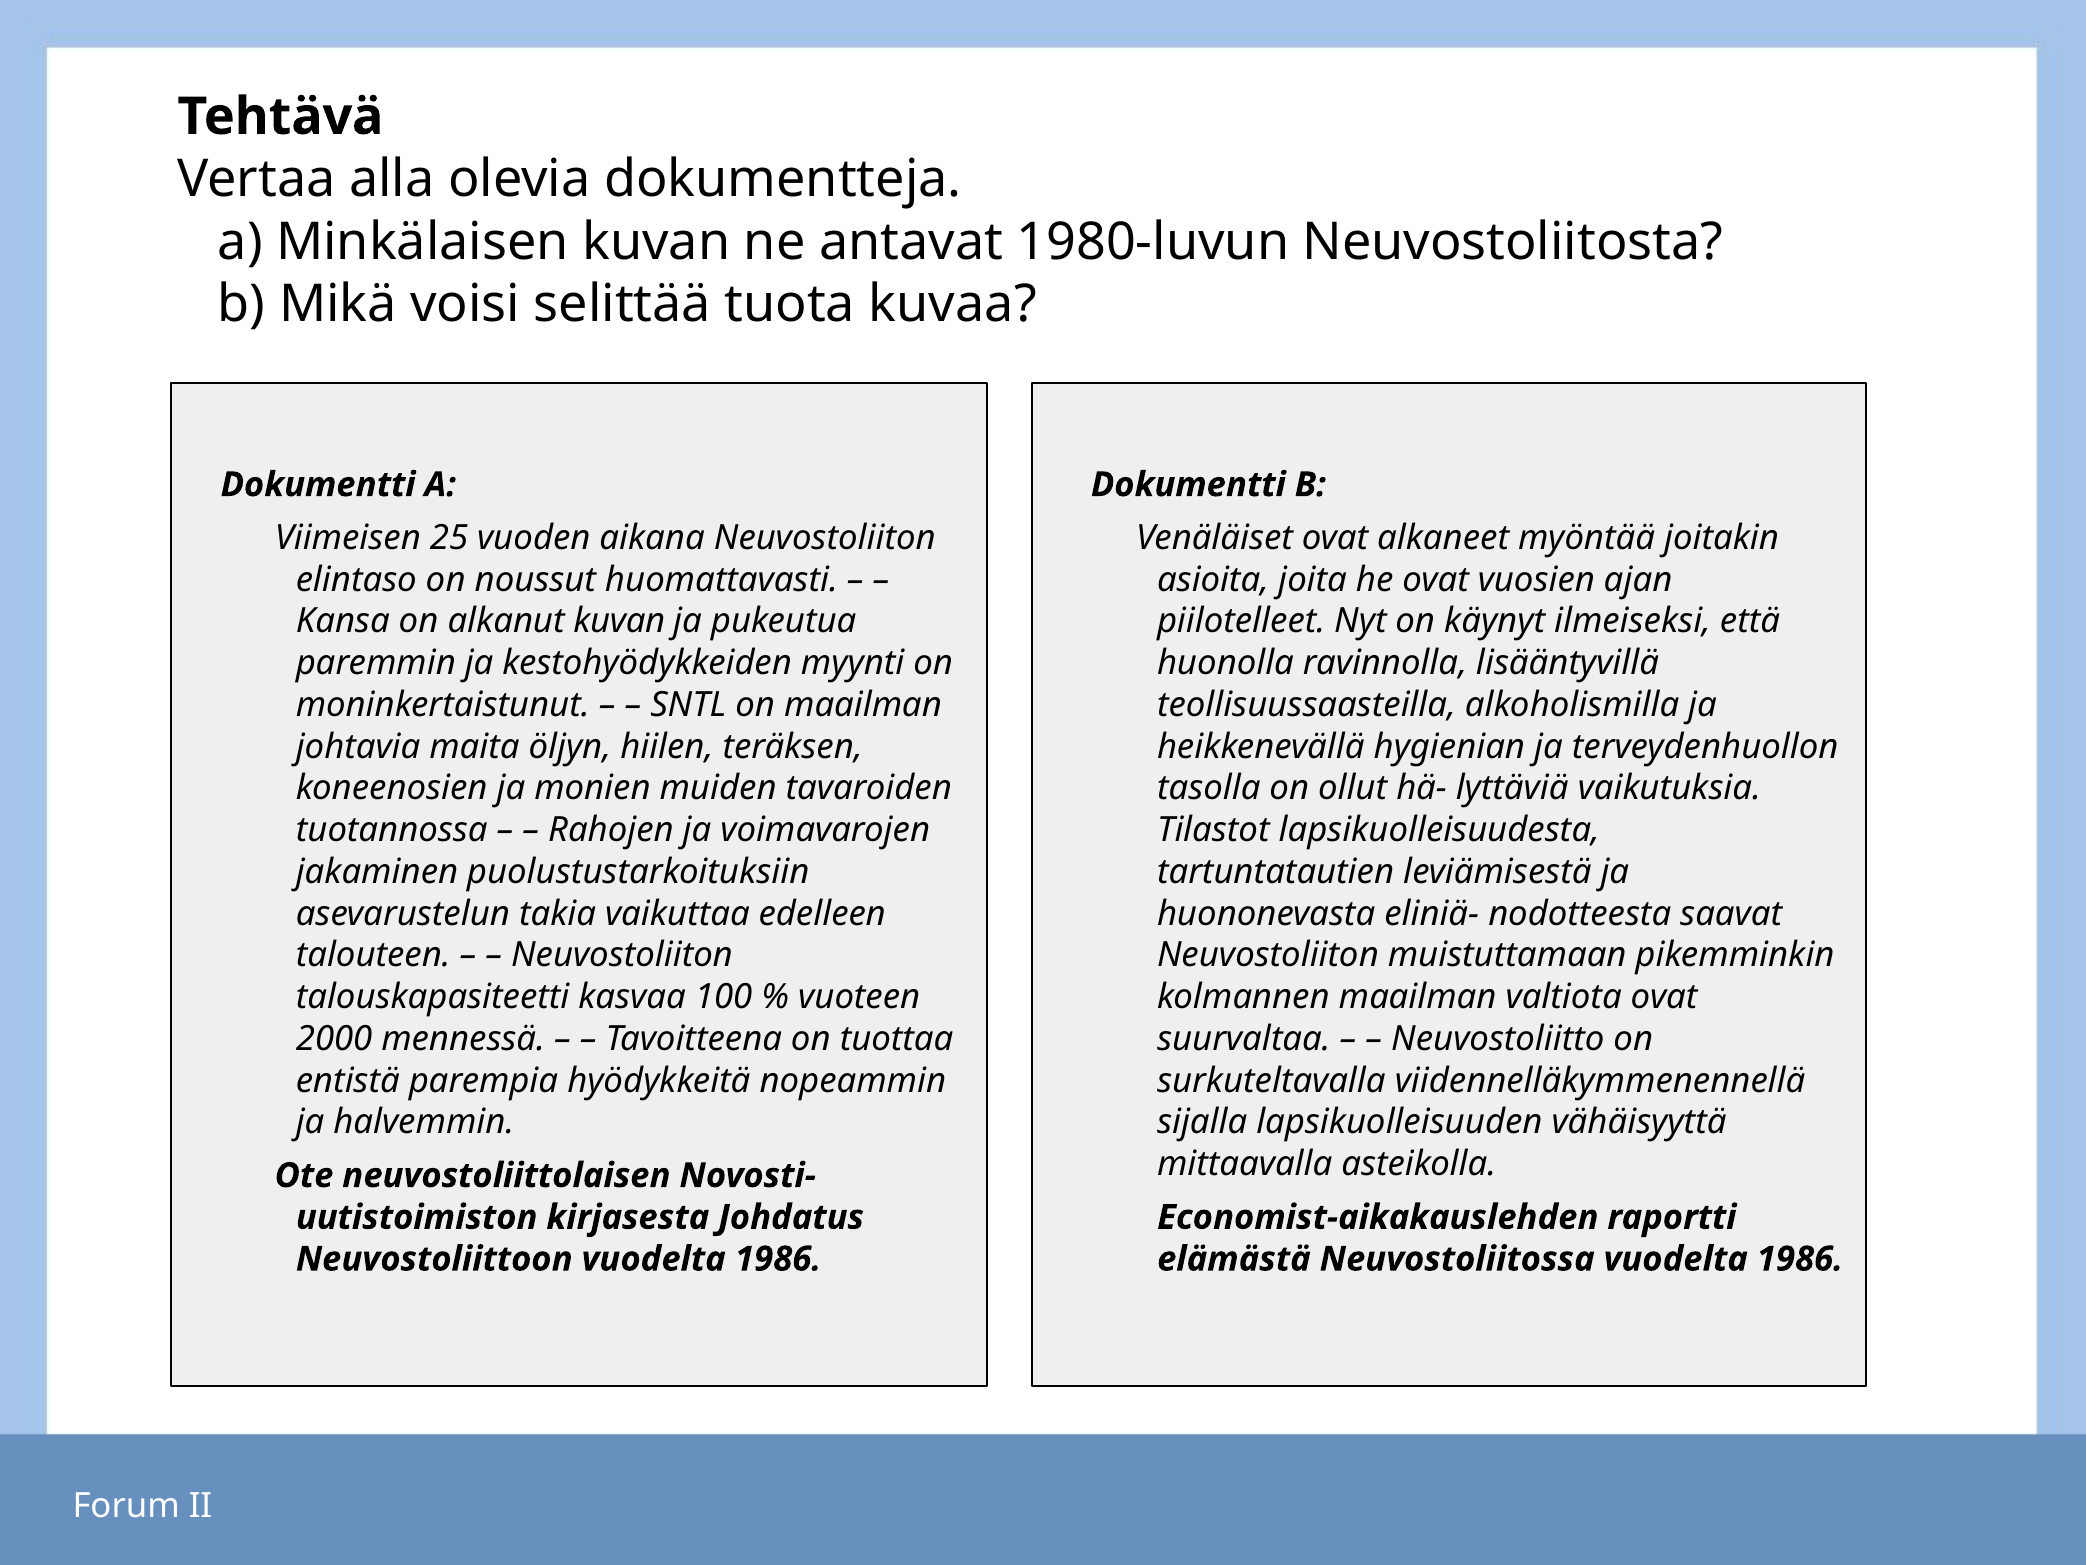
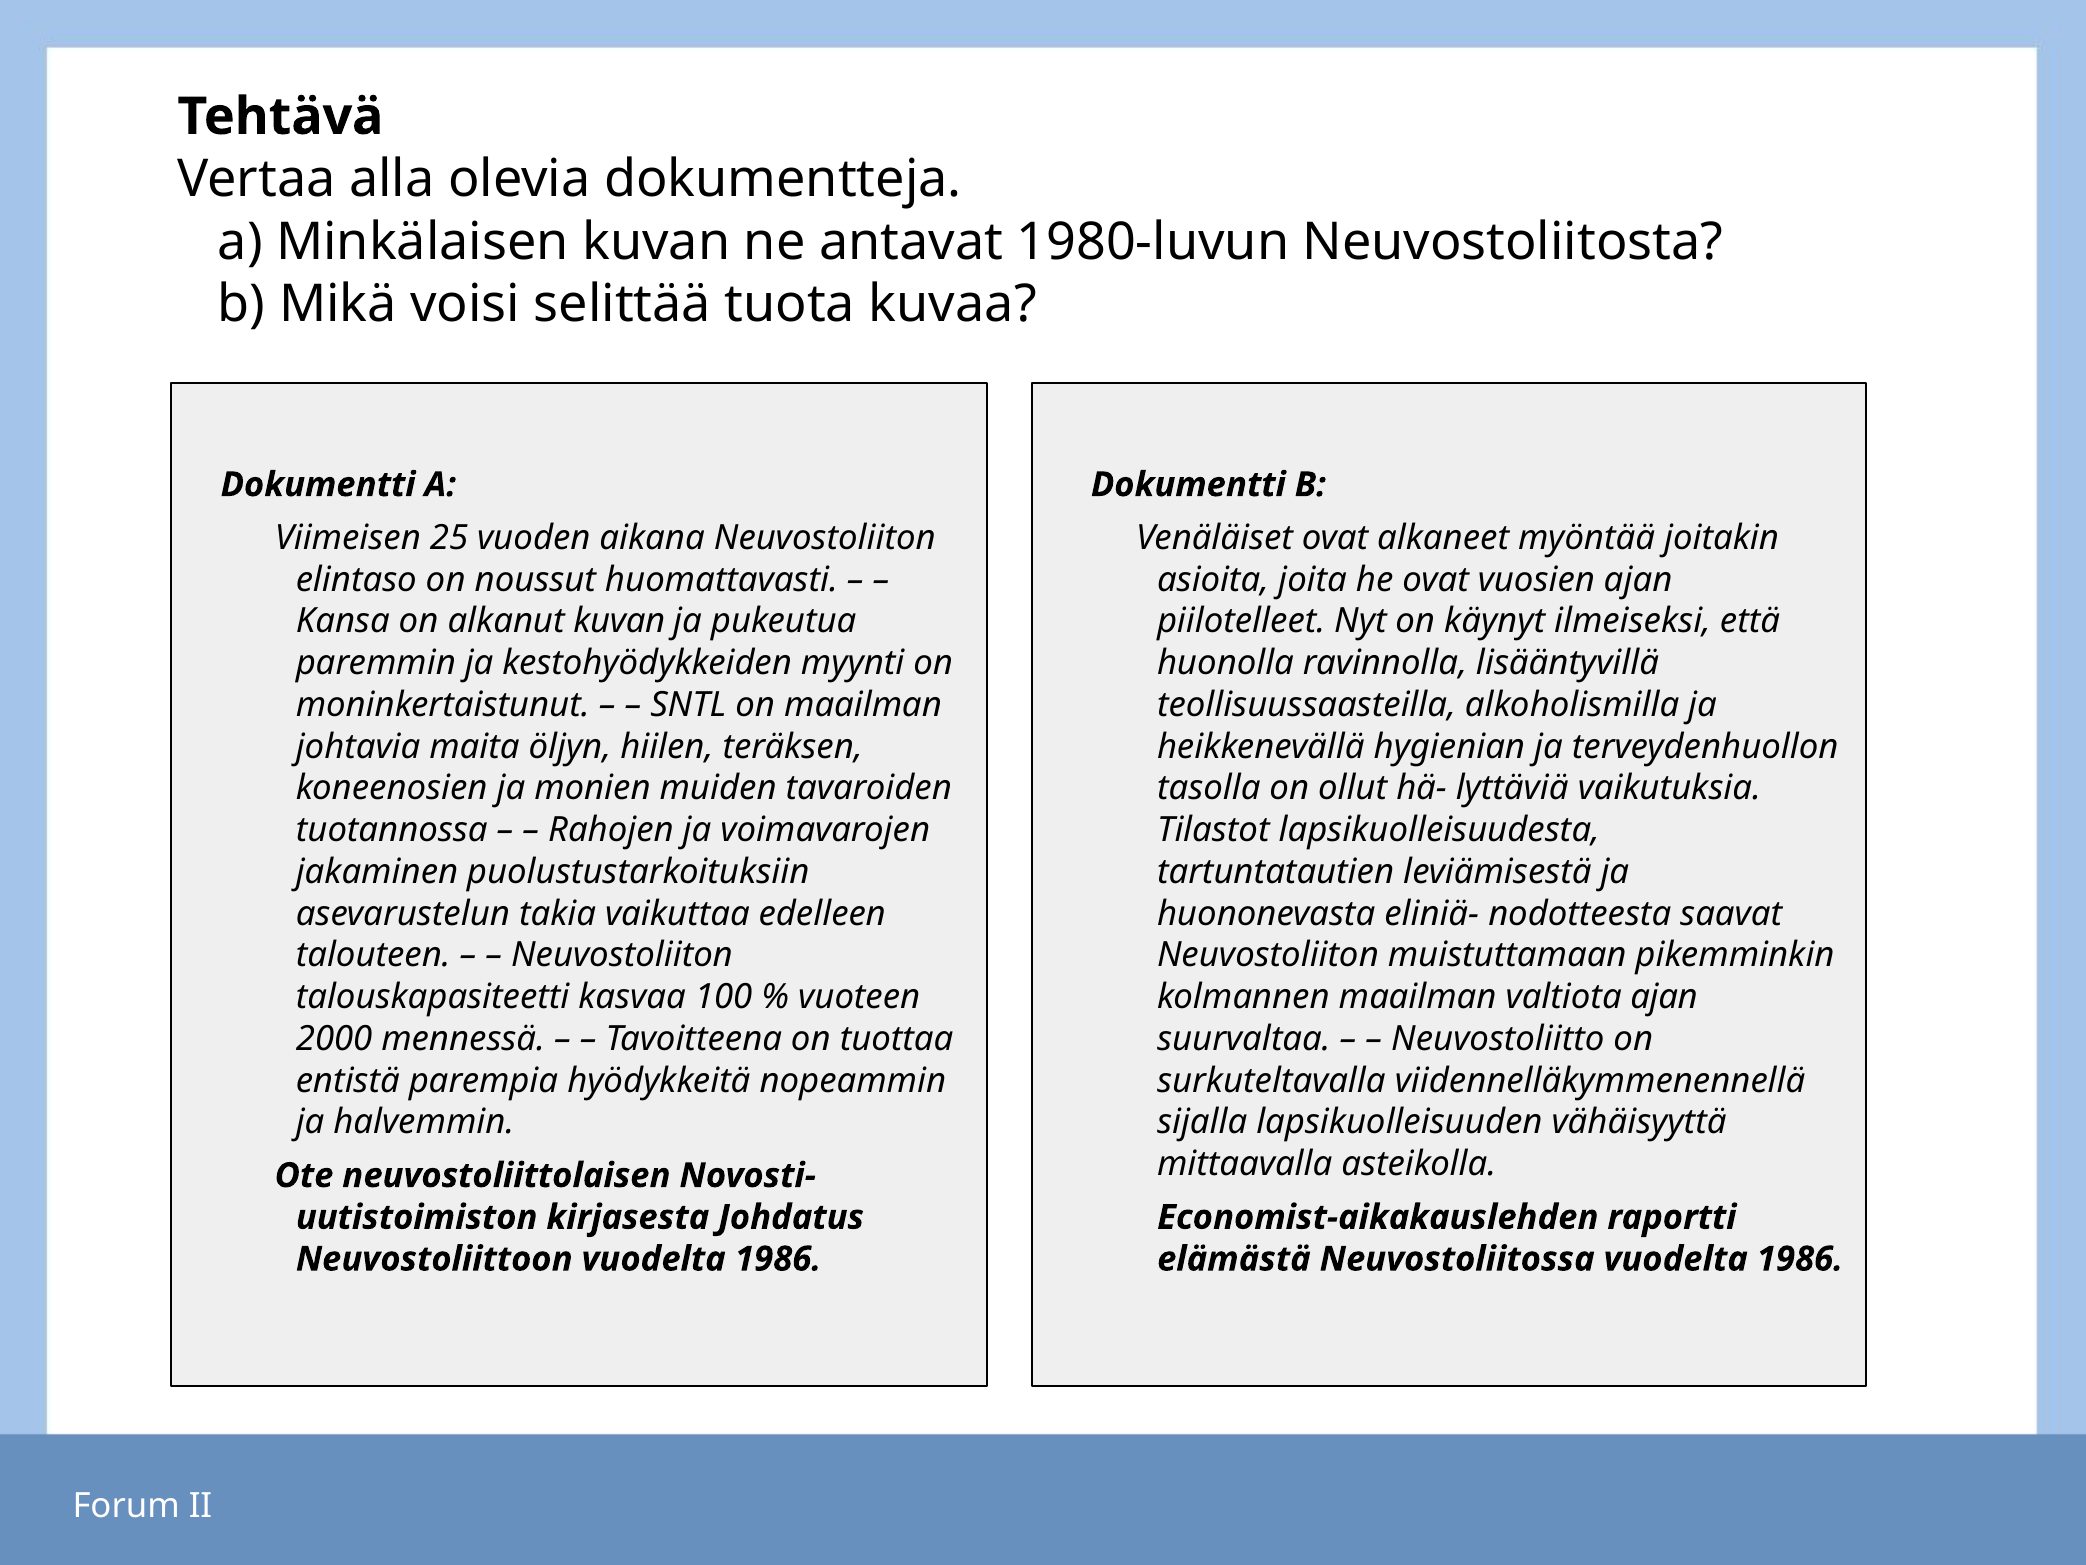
valtiota ovat: ovat -> ajan (1664, 997)
